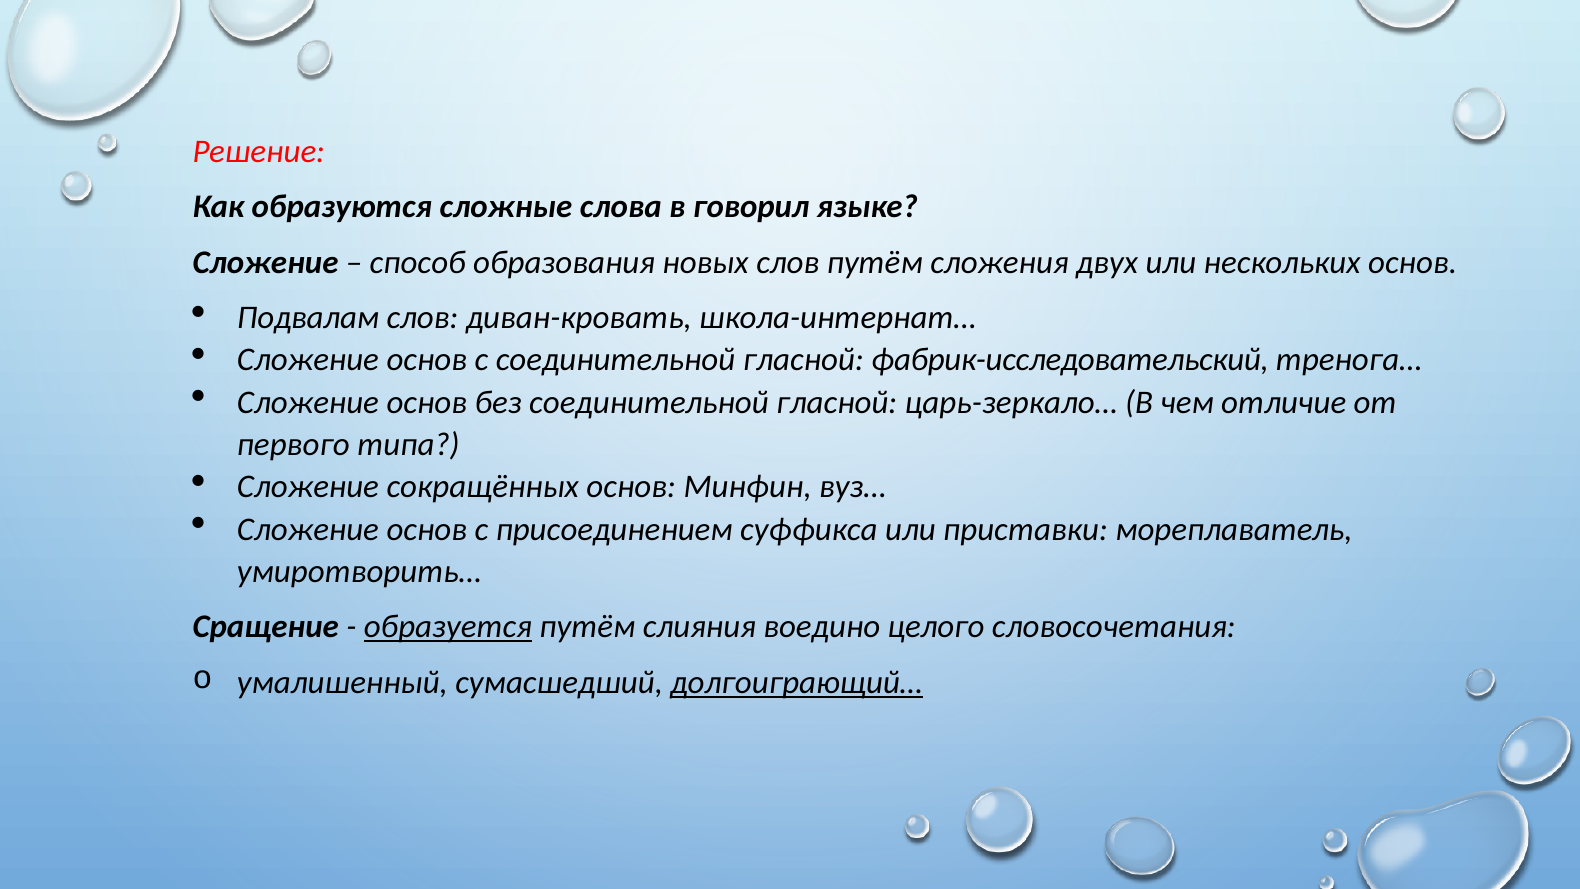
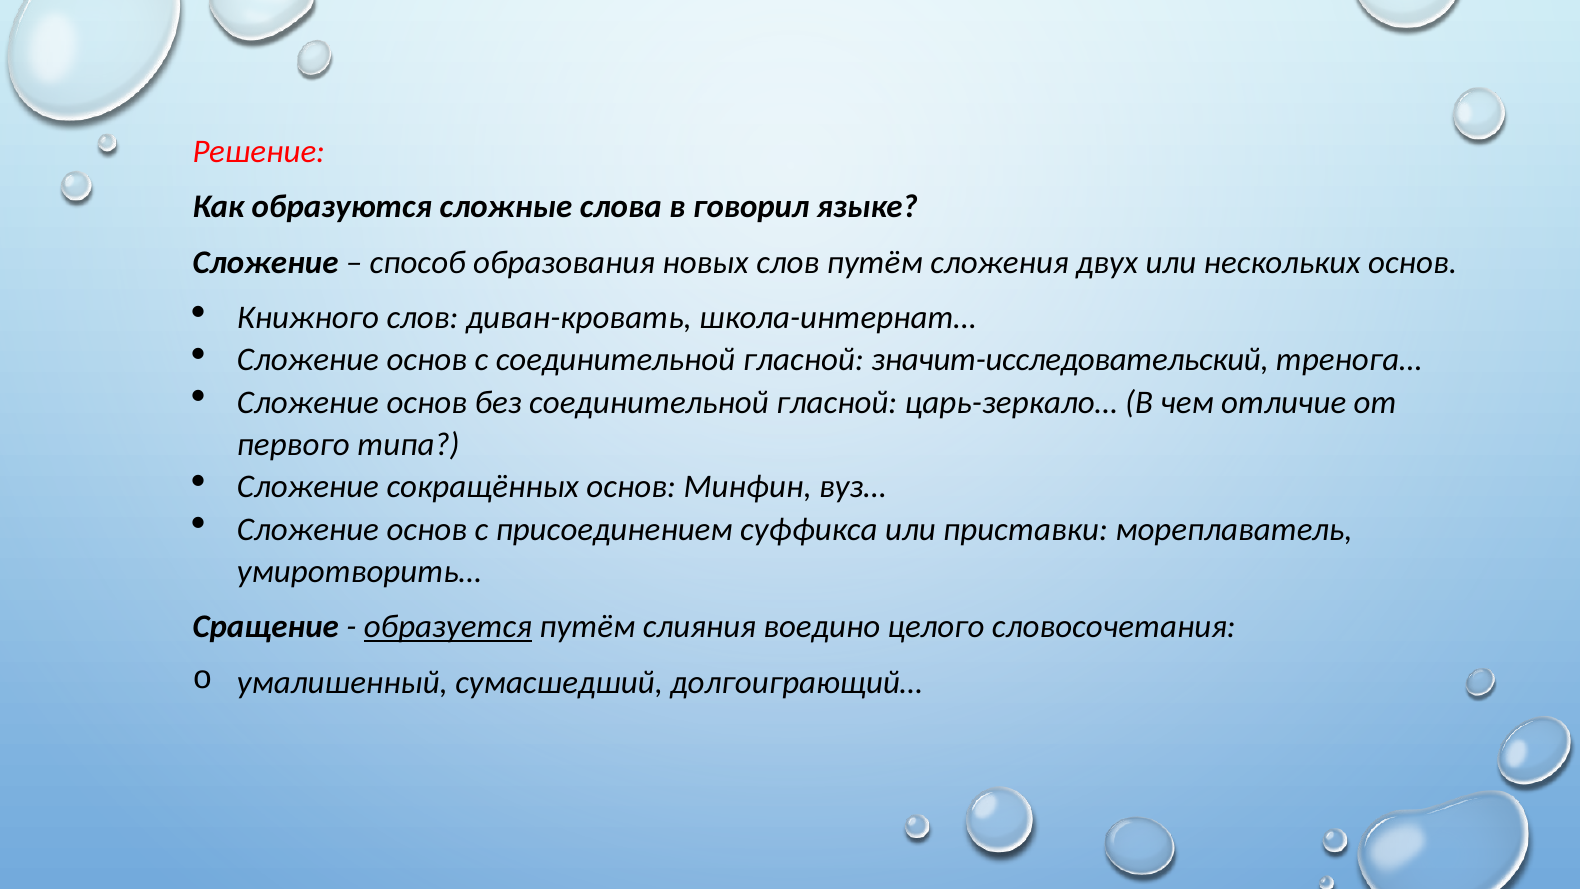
Подвалам: Подвалам -> Книжного (308, 318)
фабрик-исследовательский: фабрик-исследовательский -> значит-исследовательский (1070, 360)
долгоиграющий… underline: present -> none (797, 682)
